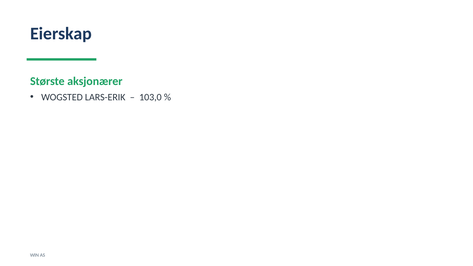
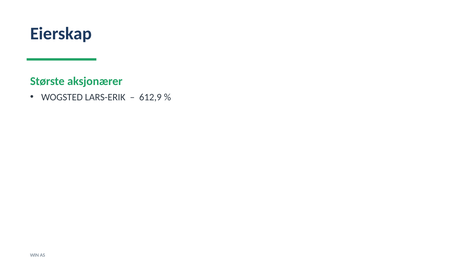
103,0: 103,0 -> 612,9 (150, 97)
